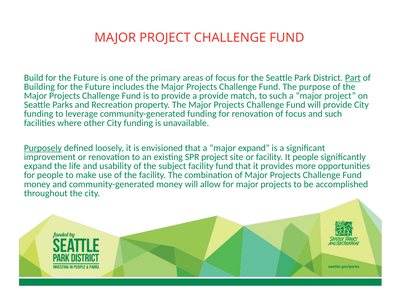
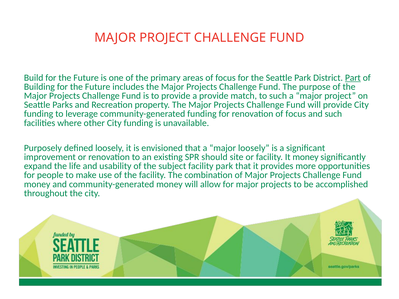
Purposely underline: present -> none (43, 148)
major expand: expand -> loosely (254, 148)
SPR project: project -> should (214, 157)
It people: people -> money (306, 157)
facility fund: fund -> park (224, 166)
